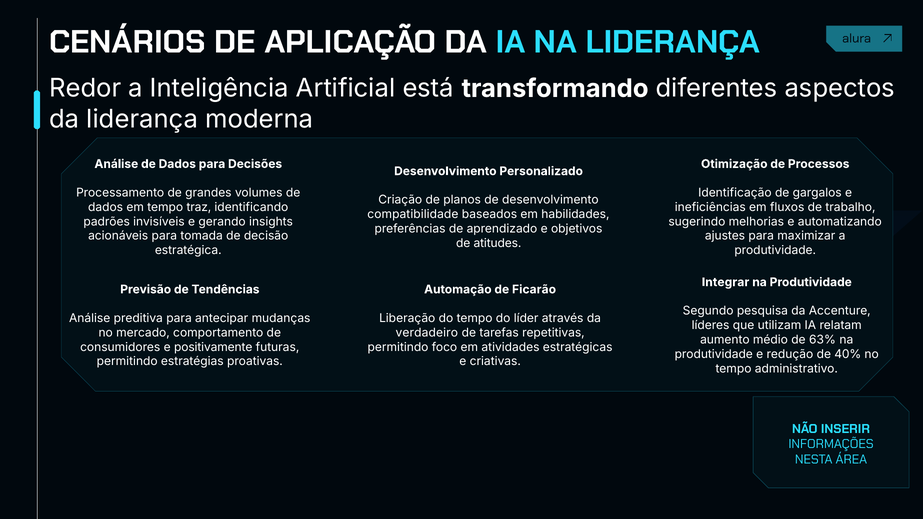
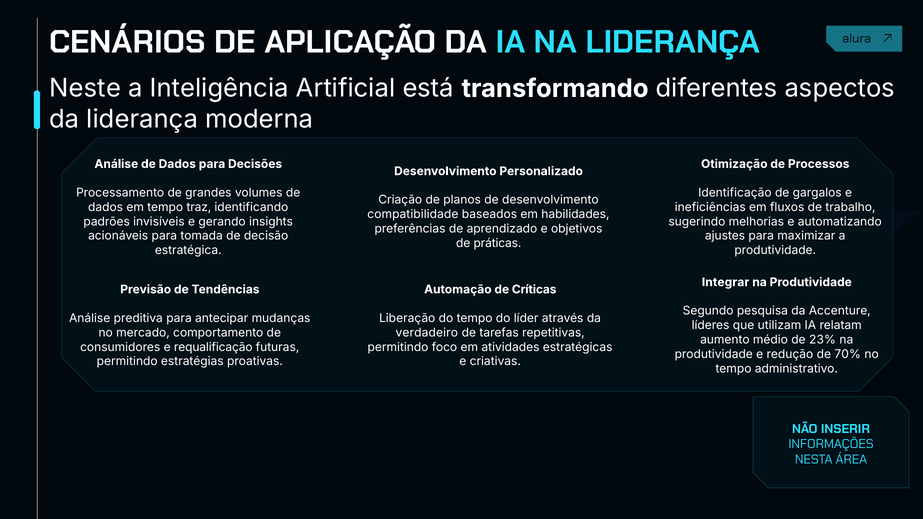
Redor: Redor -> Neste (85, 89)
atitudes: atitudes -> práticas (497, 243)
Ficarão: Ficarão -> Críticas (534, 290)
63%: 63% -> 23% (822, 340)
positivamente: positivamente -> requalificação (213, 347)
40%: 40% -> 70% (848, 354)
